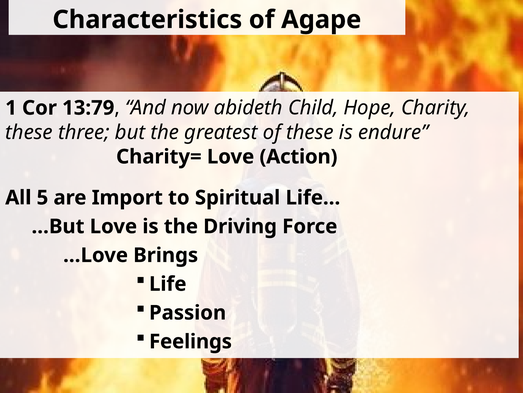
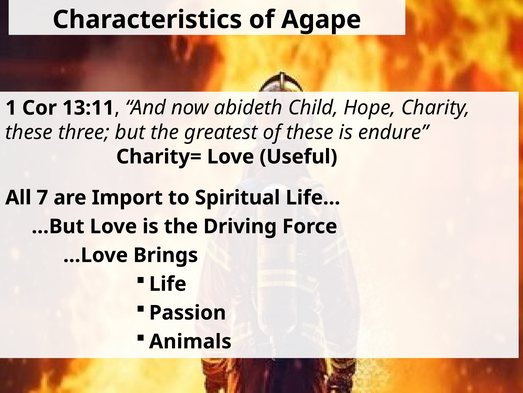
13:79: 13:79 -> 13:11 (88, 108)
Action: Action -> Useful (298, 156)
5: 5 -> 7 (42, 197)
Feelings: Feelings -> Animals (190, 341)
